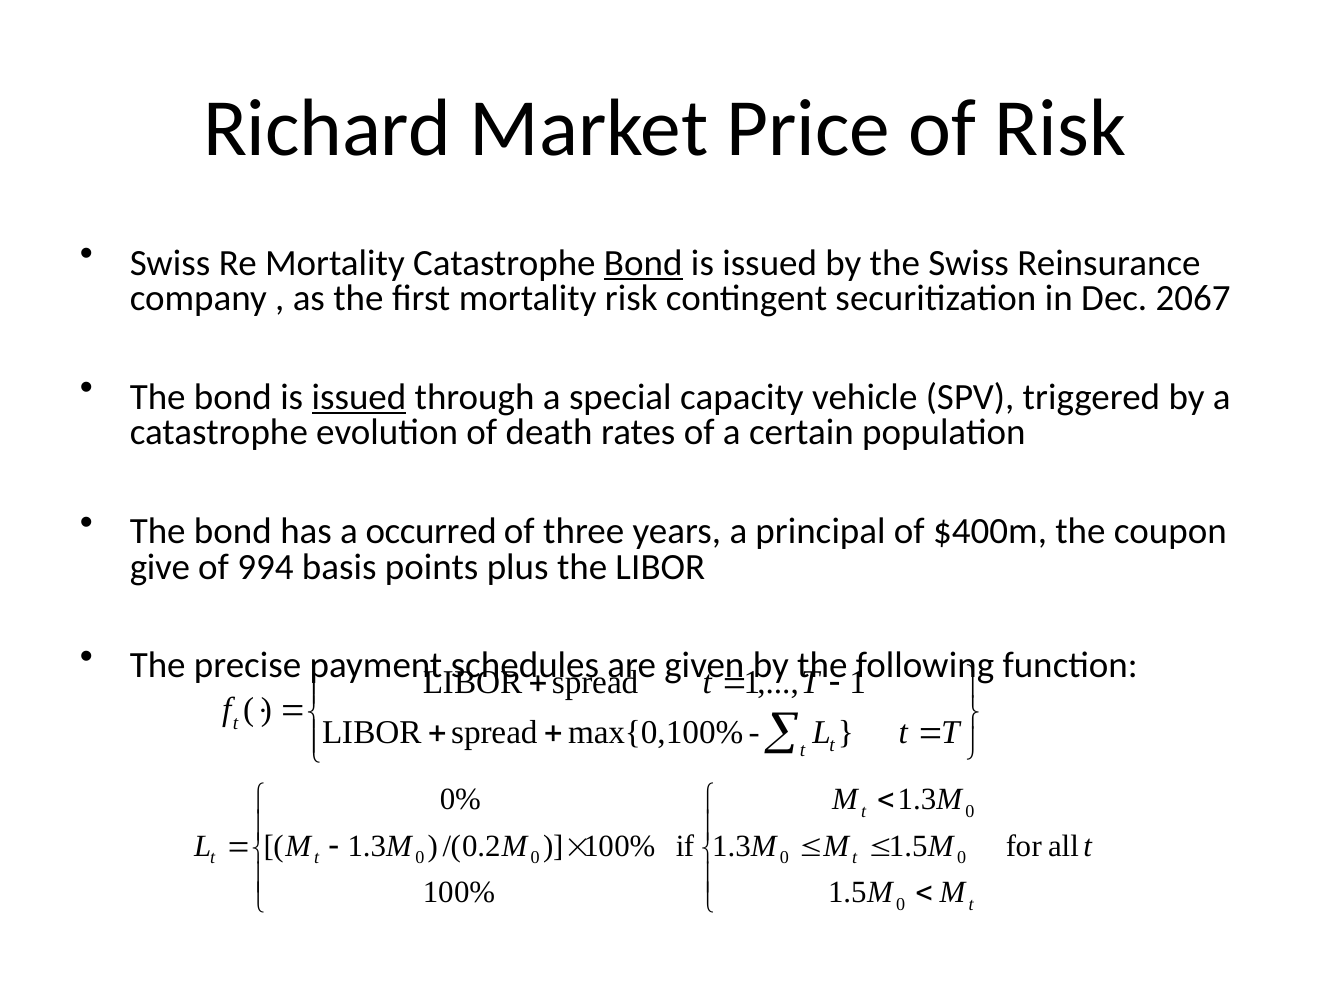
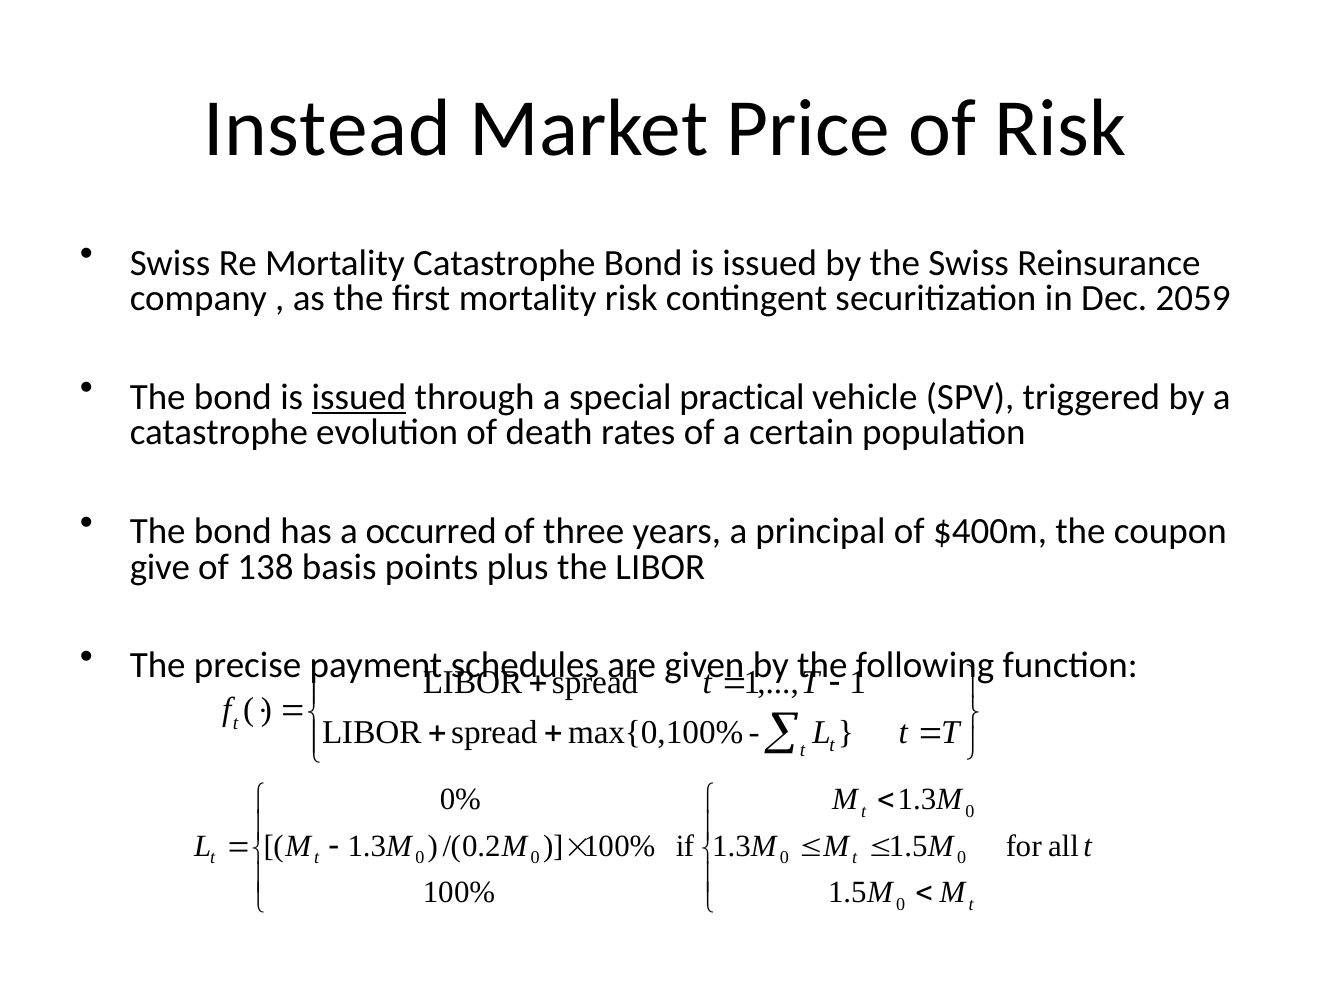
Richard: Richard -> Instead (327, 129)
Bond underline: present -> none (643, 263)
2067: 2067 -> 2059 (1193, 298)
capacity: capacity -> practical (742, 397)
994: 994 -> 138 (265, 567)
